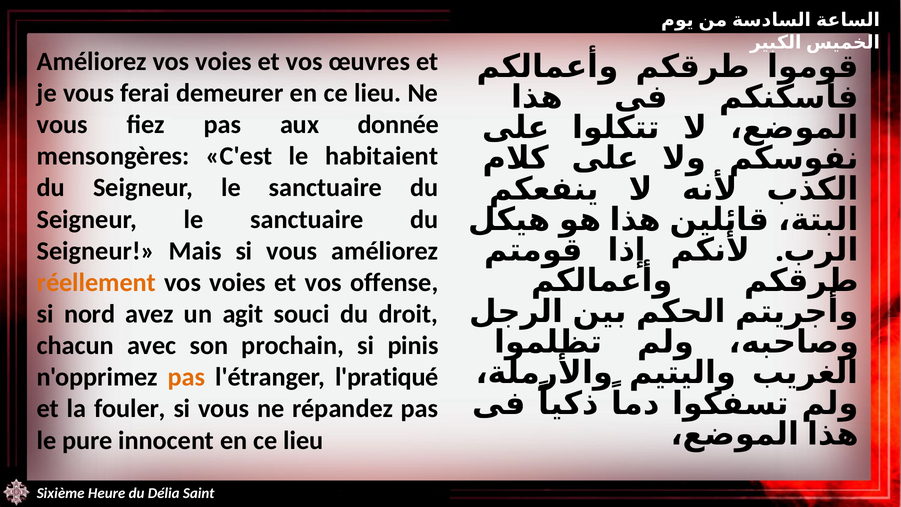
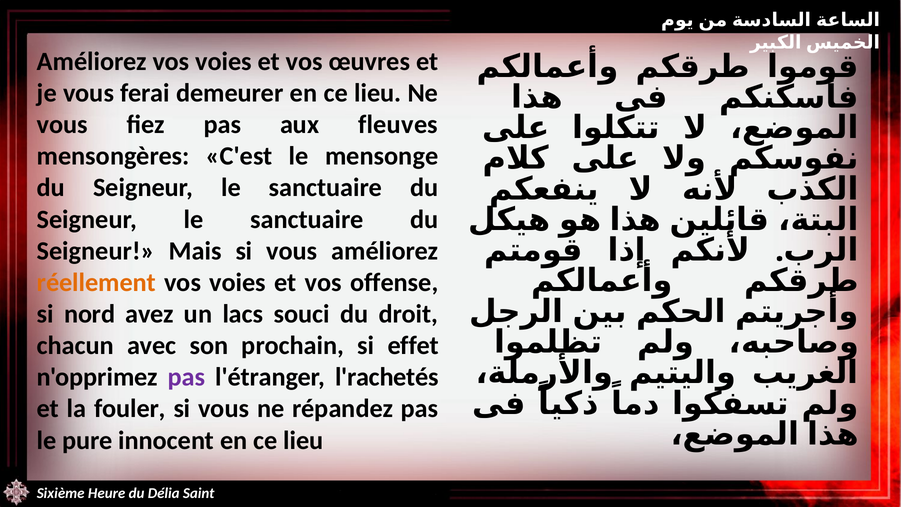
donnée: donnée -> fleuves (398, 125)
habitaient: habitaient -> mensonge (382, 156)
agit: agit -> lacs (243, 314)
pinis: pinis -> effet (413, 346)
pas colour: orange -> purple (187, 377)
l'pratiqué: l'pratiqué -> l'rachetés (387, 377)
